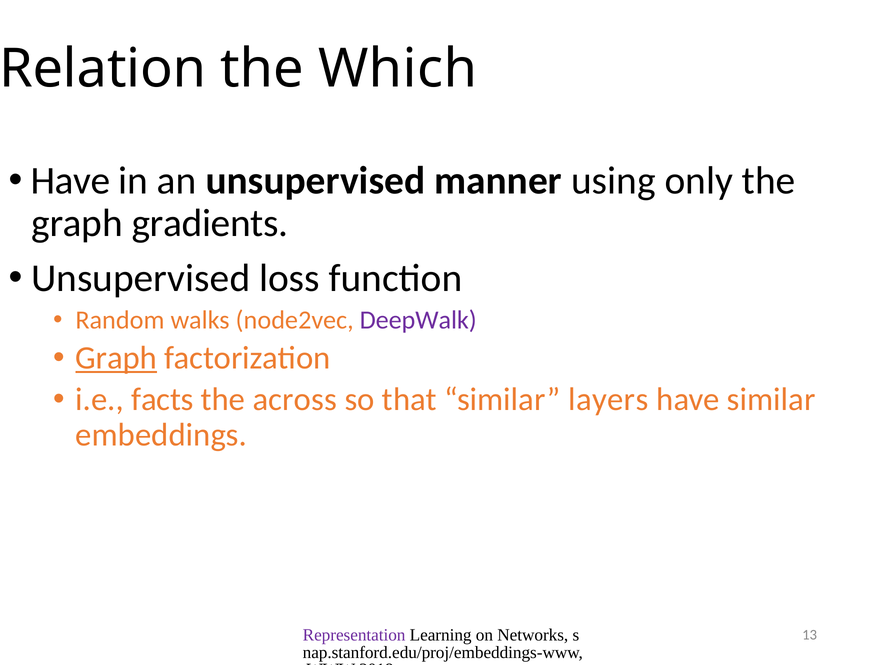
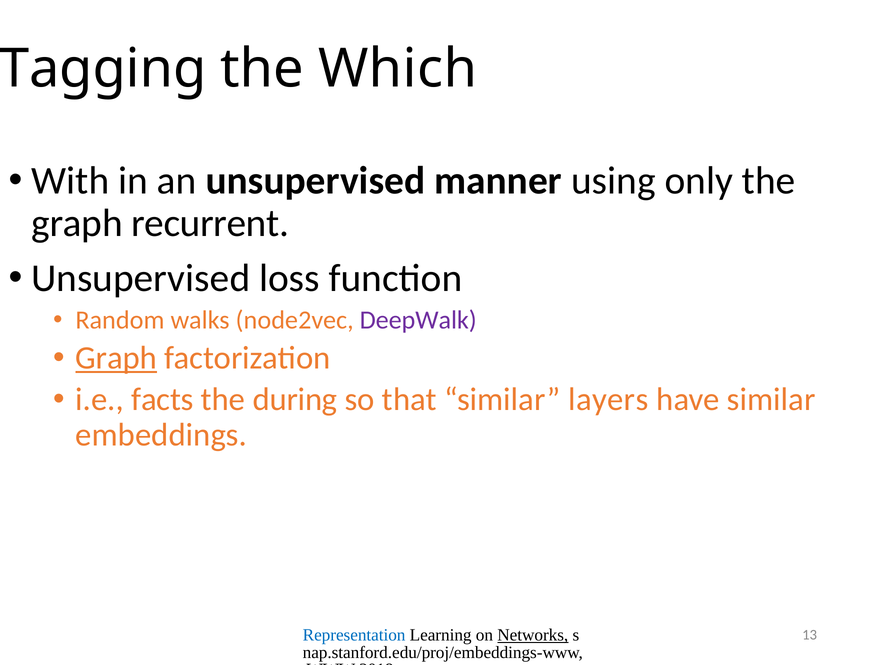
Relation: Relation -> Tagging (103, 69)
Have: Have -> With (70, 181)
gradients: gradients -> recurrent (210, 223)
across: across -> during (295, 400)
Representation colour: purple -> blue (354, 635)
Networks underline: none -> present (533, 635)
